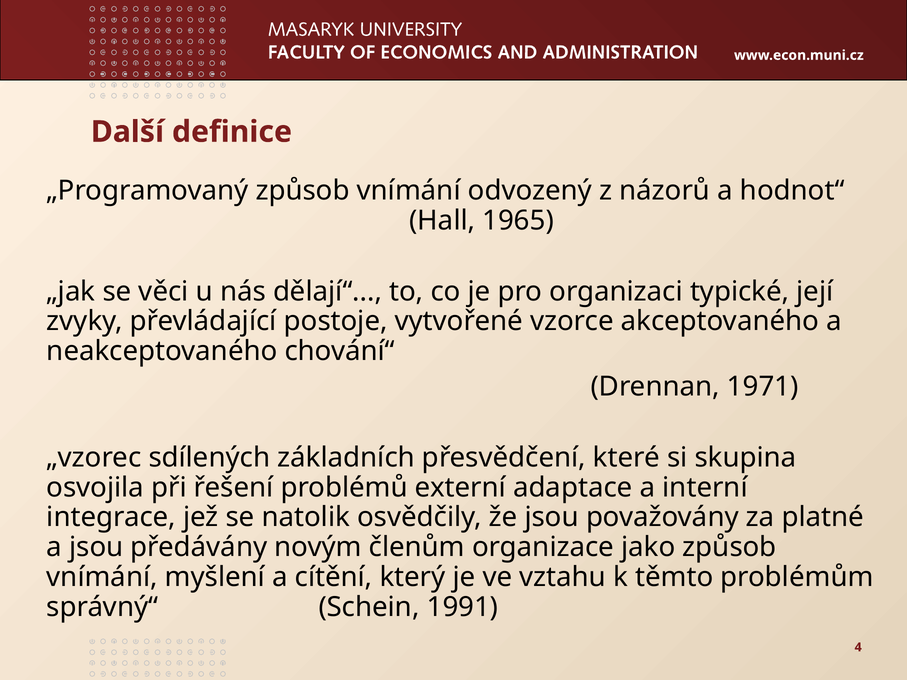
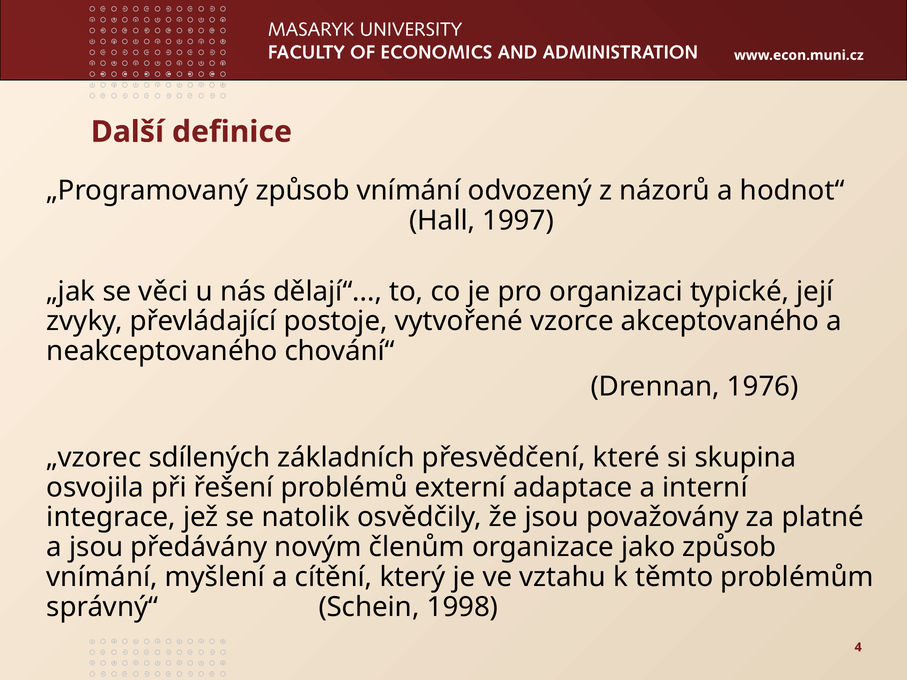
1965: 1965 -> 1997 (518, 221)
1971: 1971 -> 1976 (763, 387)
1991: 1991 -> 1998 (463, 607)
